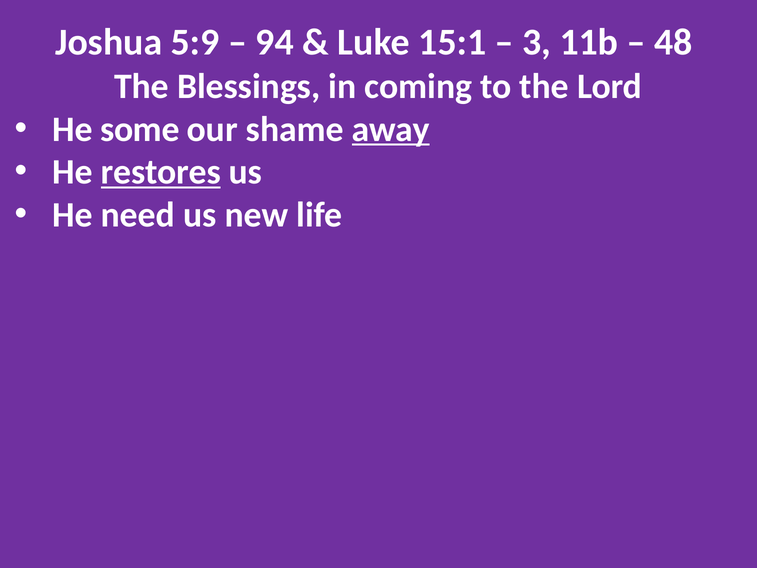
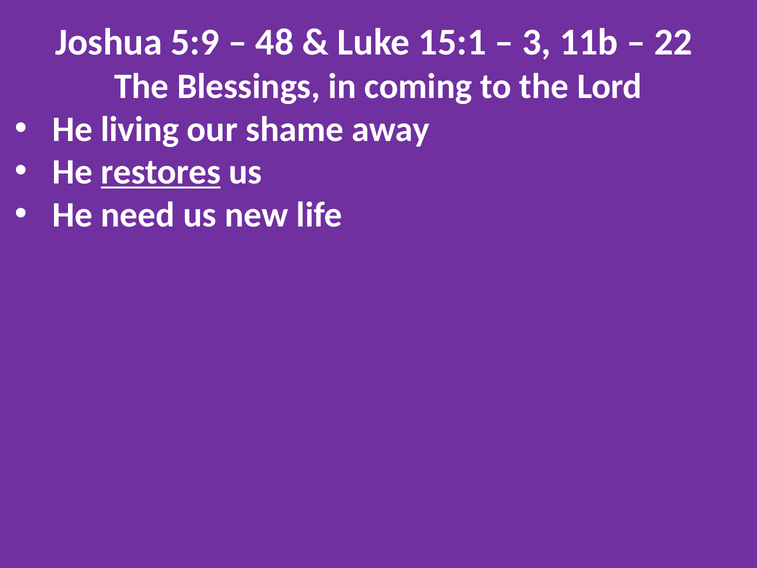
94: 94 -> 48 (275, 42)
48: 48 -> 22 (673, 42)
some: some -> living (140, 129)
away underline: present -> none (391, 129)
